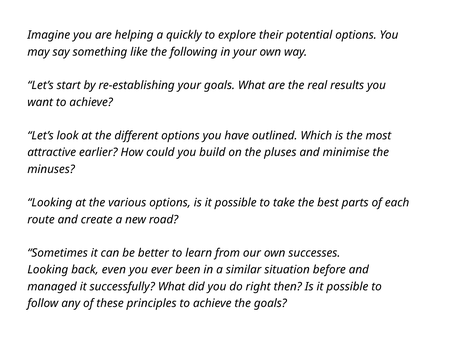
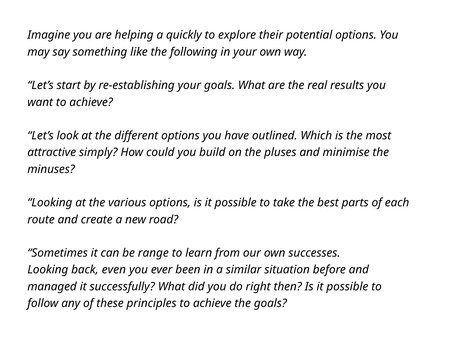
earlier: earlier -> simply (98, 152)
better: better -> range (153, 253)
